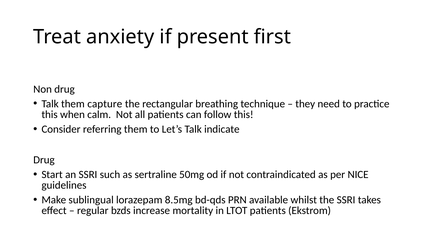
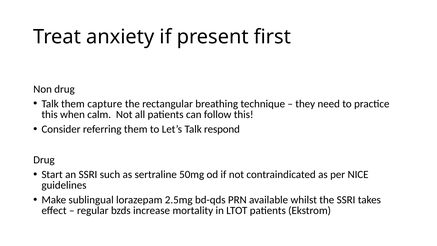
indicate: indicate -> respond (222, 129)
8.5mg: 8.5mg -> 2.5mg (179, 200)
